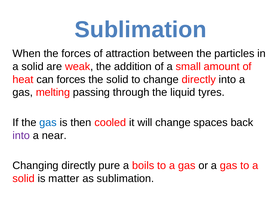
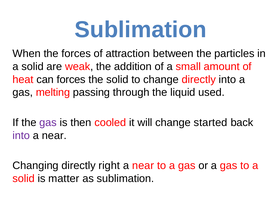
tyres: tyres -> used (212, 92)
gas colour: blue -> purple (48, 122)
spaces: spaces -> started (211, 122)
pure: pure -> right (109, 165)
boils: boils -> near (143, 165)
